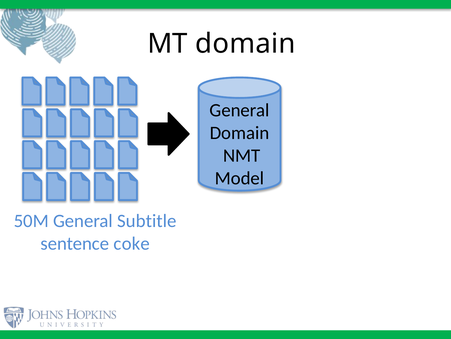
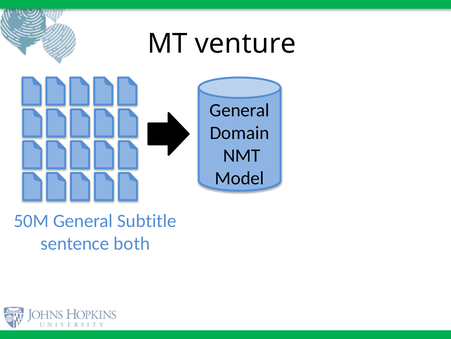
MT domain: domain -> venture (245, 44)
coke: coke -> both (132, 243)
